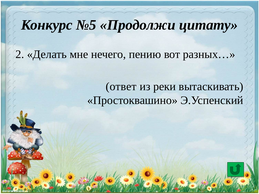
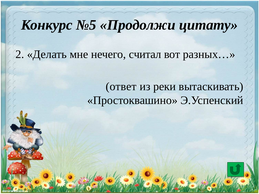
пению: пению -> считал (145, 54)
